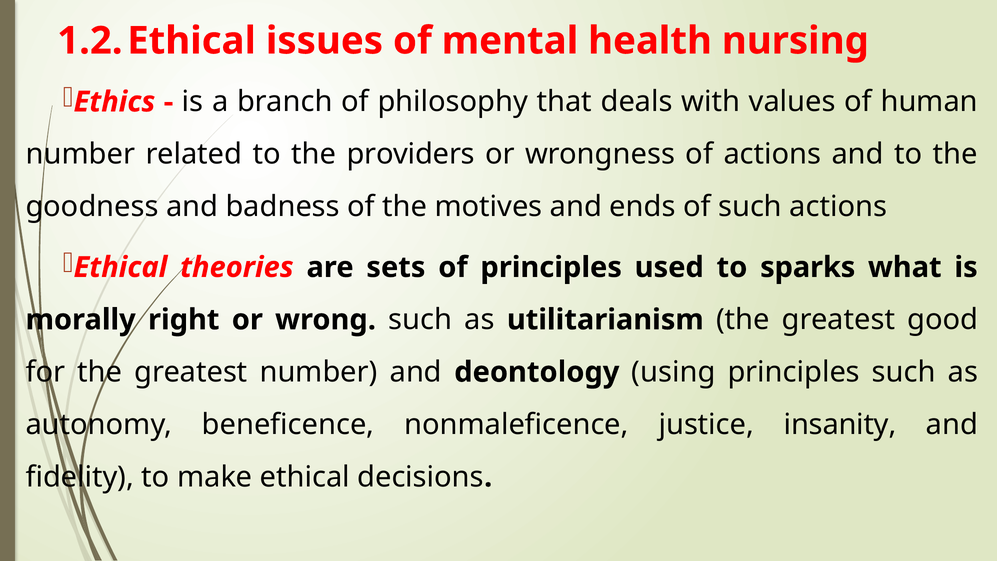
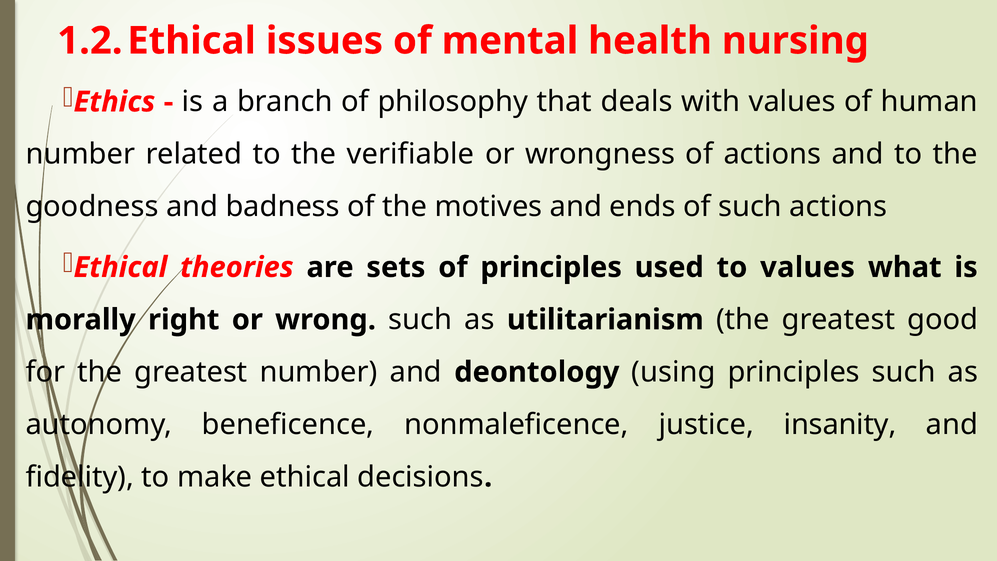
providers: providers -> verifiable (410, 154)
to sparks: sparks -> values (808, 267)
